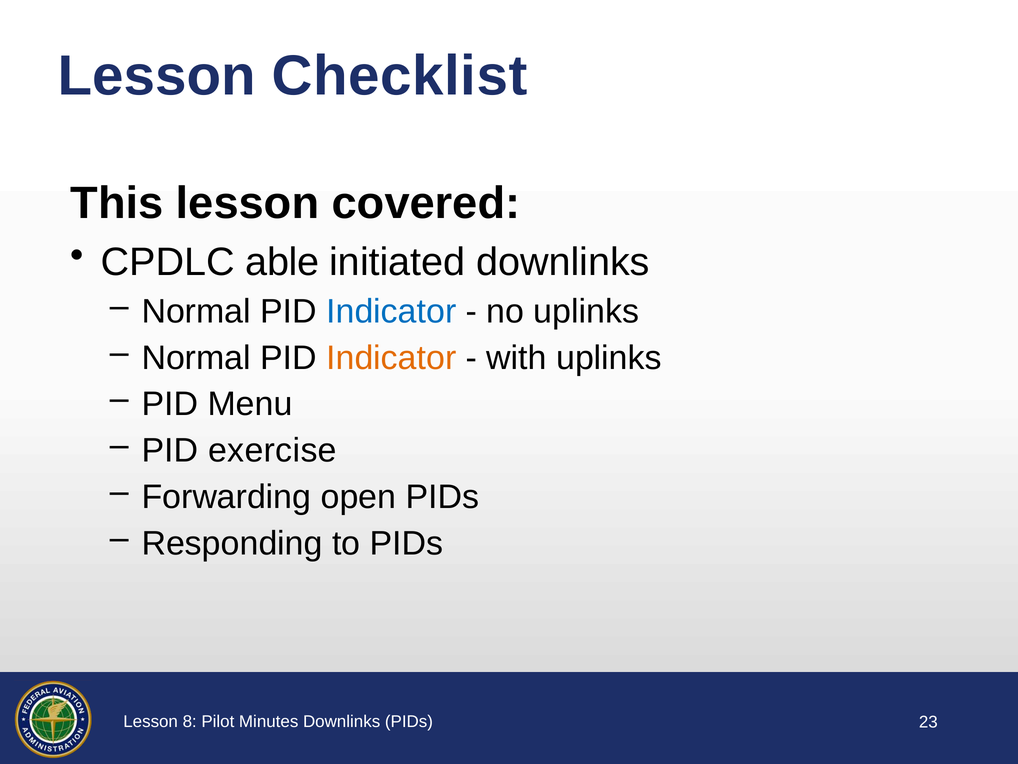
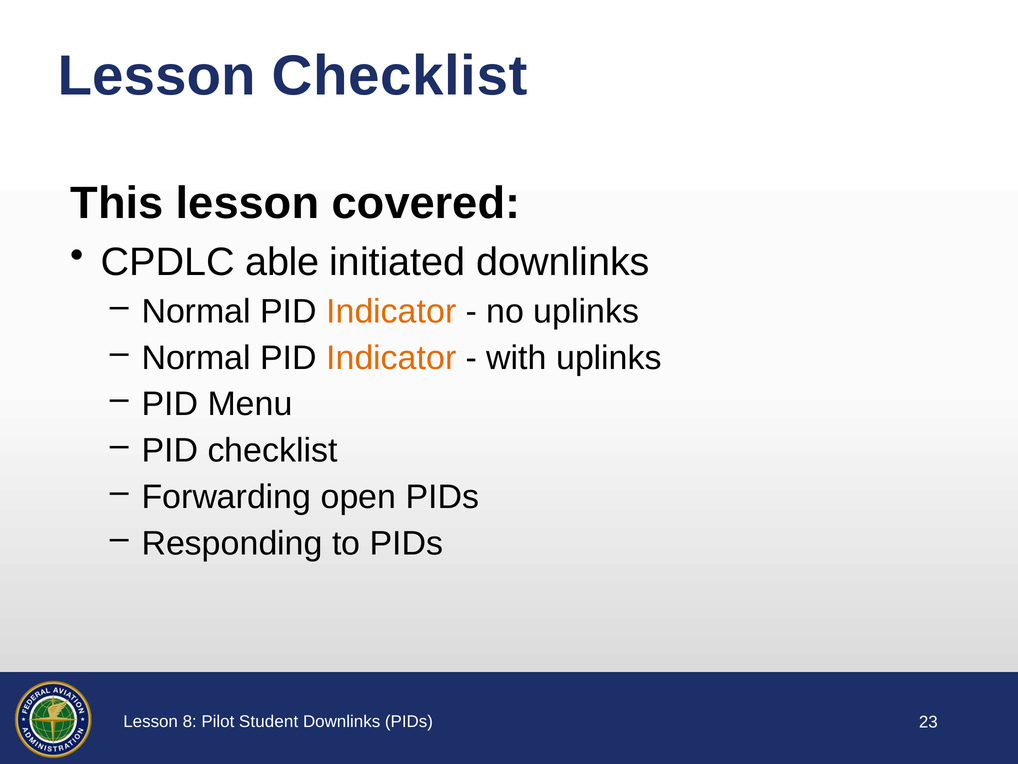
Indicator colour: blue -> orange (391, 311)
PID exercise: exercise -> checklist (273, 450)
Minutes: Minutes -> Student (269, 721)
